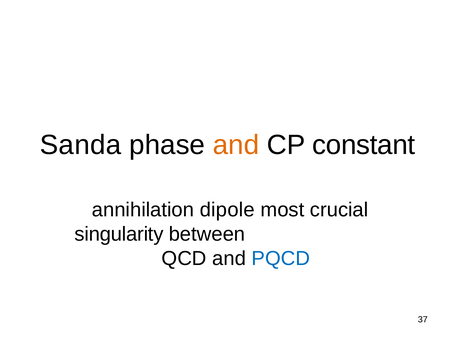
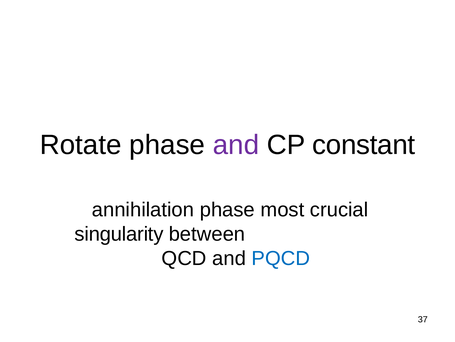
Sanda: Sanda -> Rotate (81, 145)
and colour: orange -> purple (236, 145)
annihilation dipole: dipole -> phase (227, 209)
